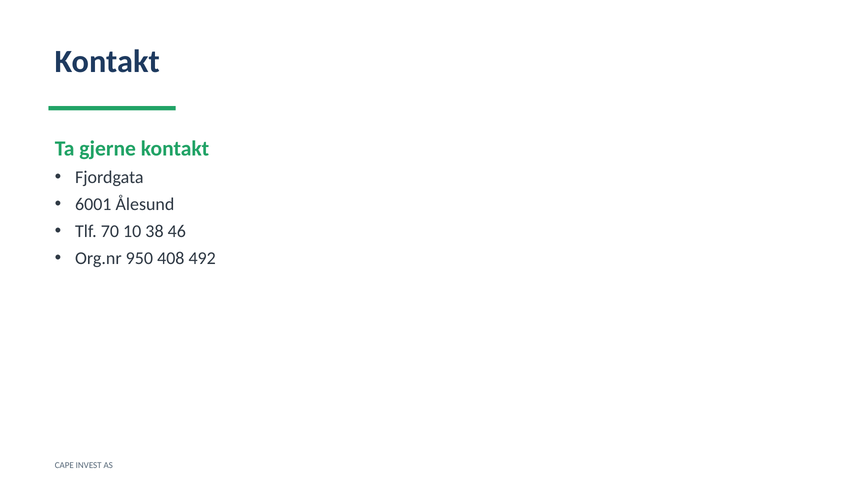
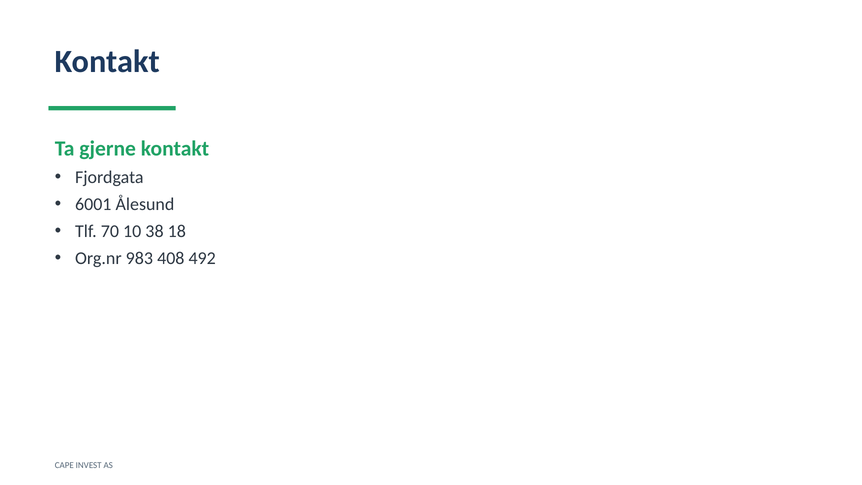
46: 46 -> 18 (177, 231)
950: 950 -> 983 (139, 258)
